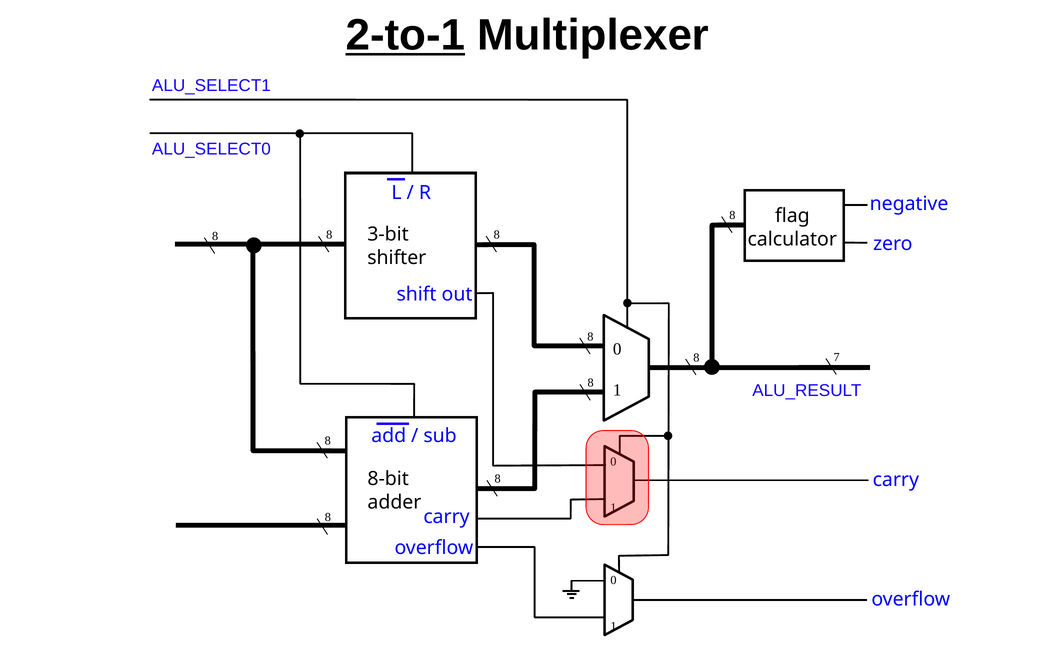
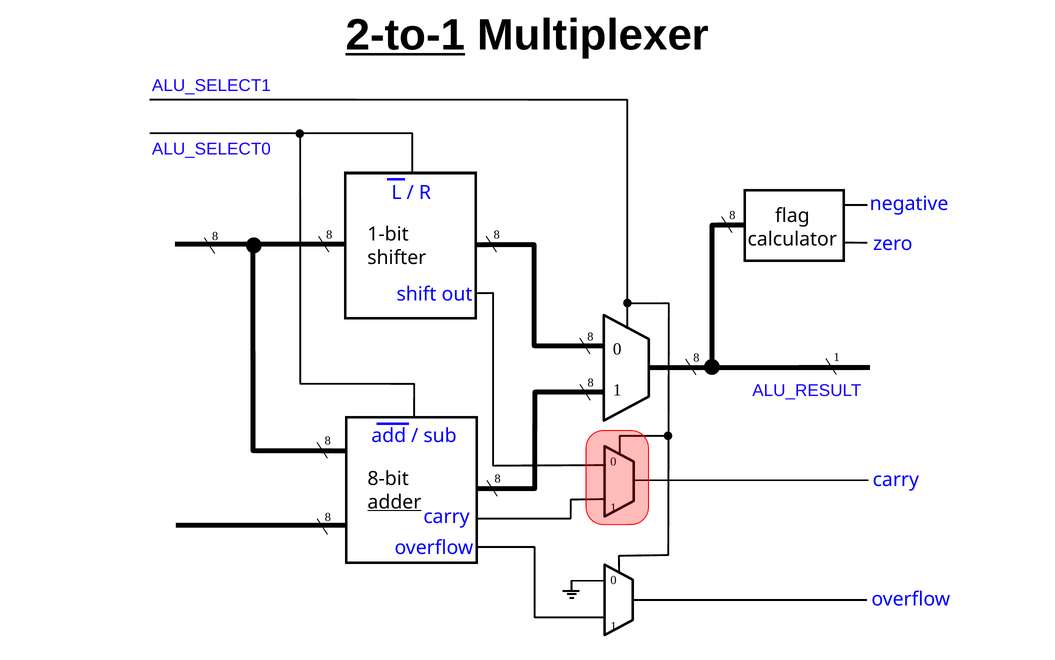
3-bit: 3-bit -> 1-bit (388, 234)
8 7: 7 -> 1 (837, 357)
adder underline: none -> present (394, 502)
